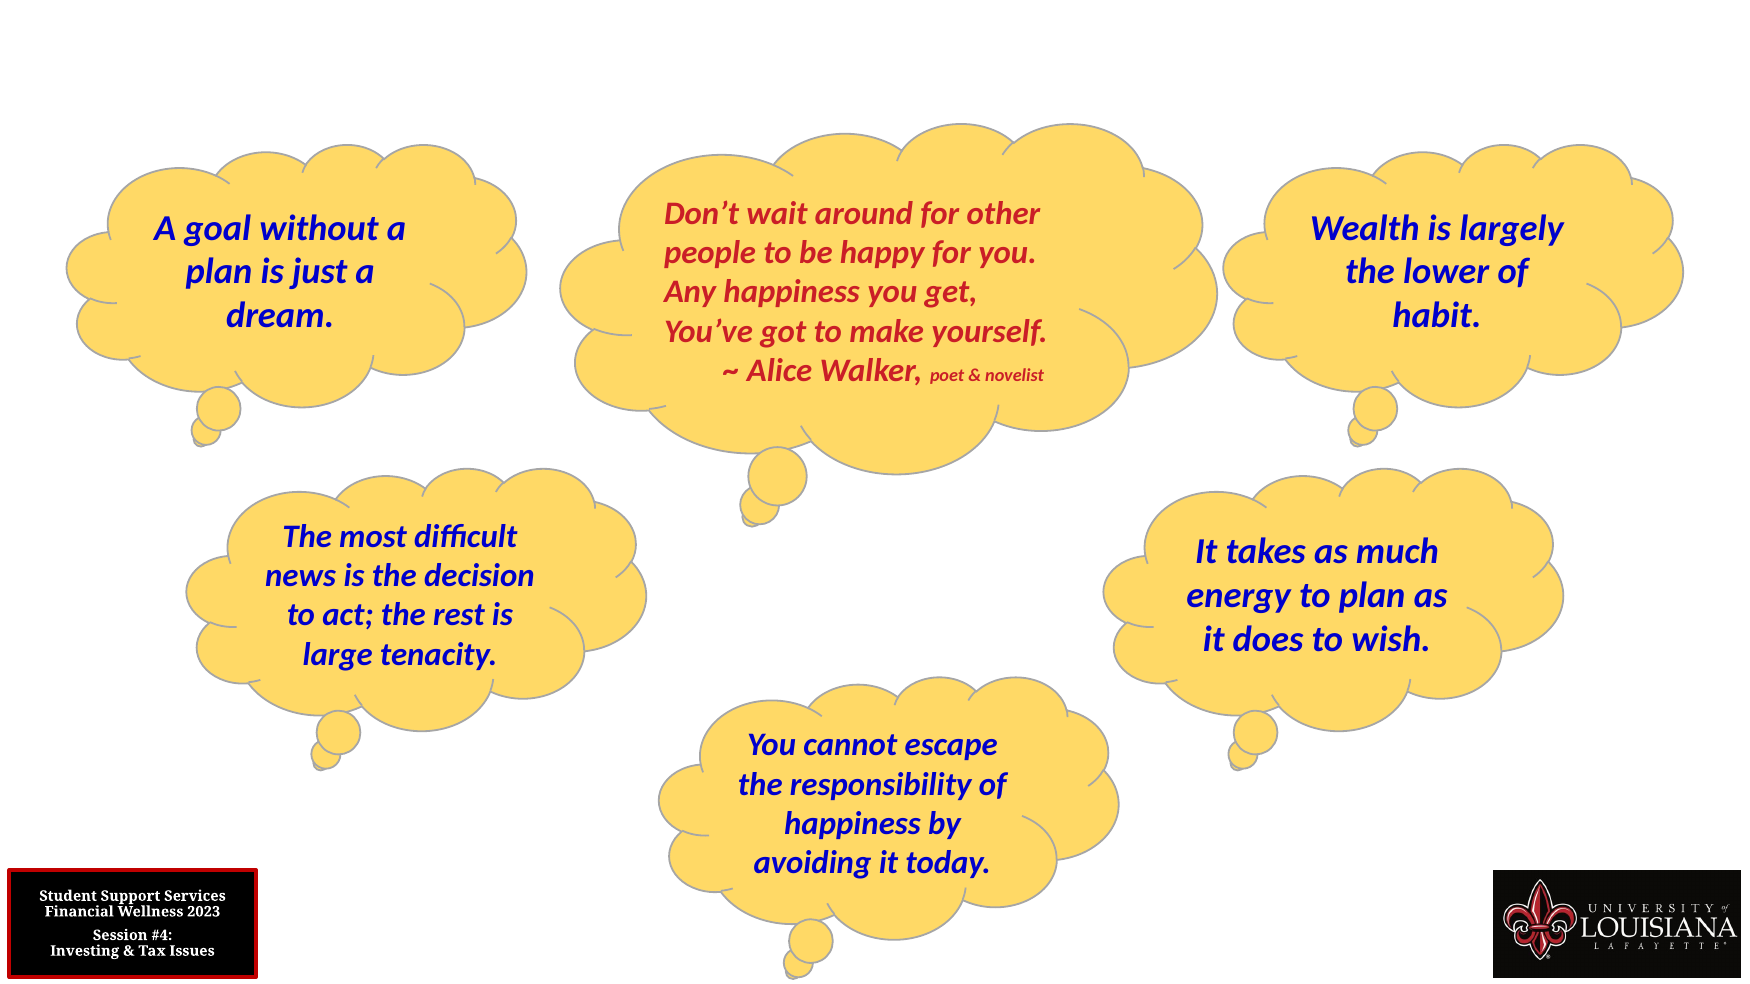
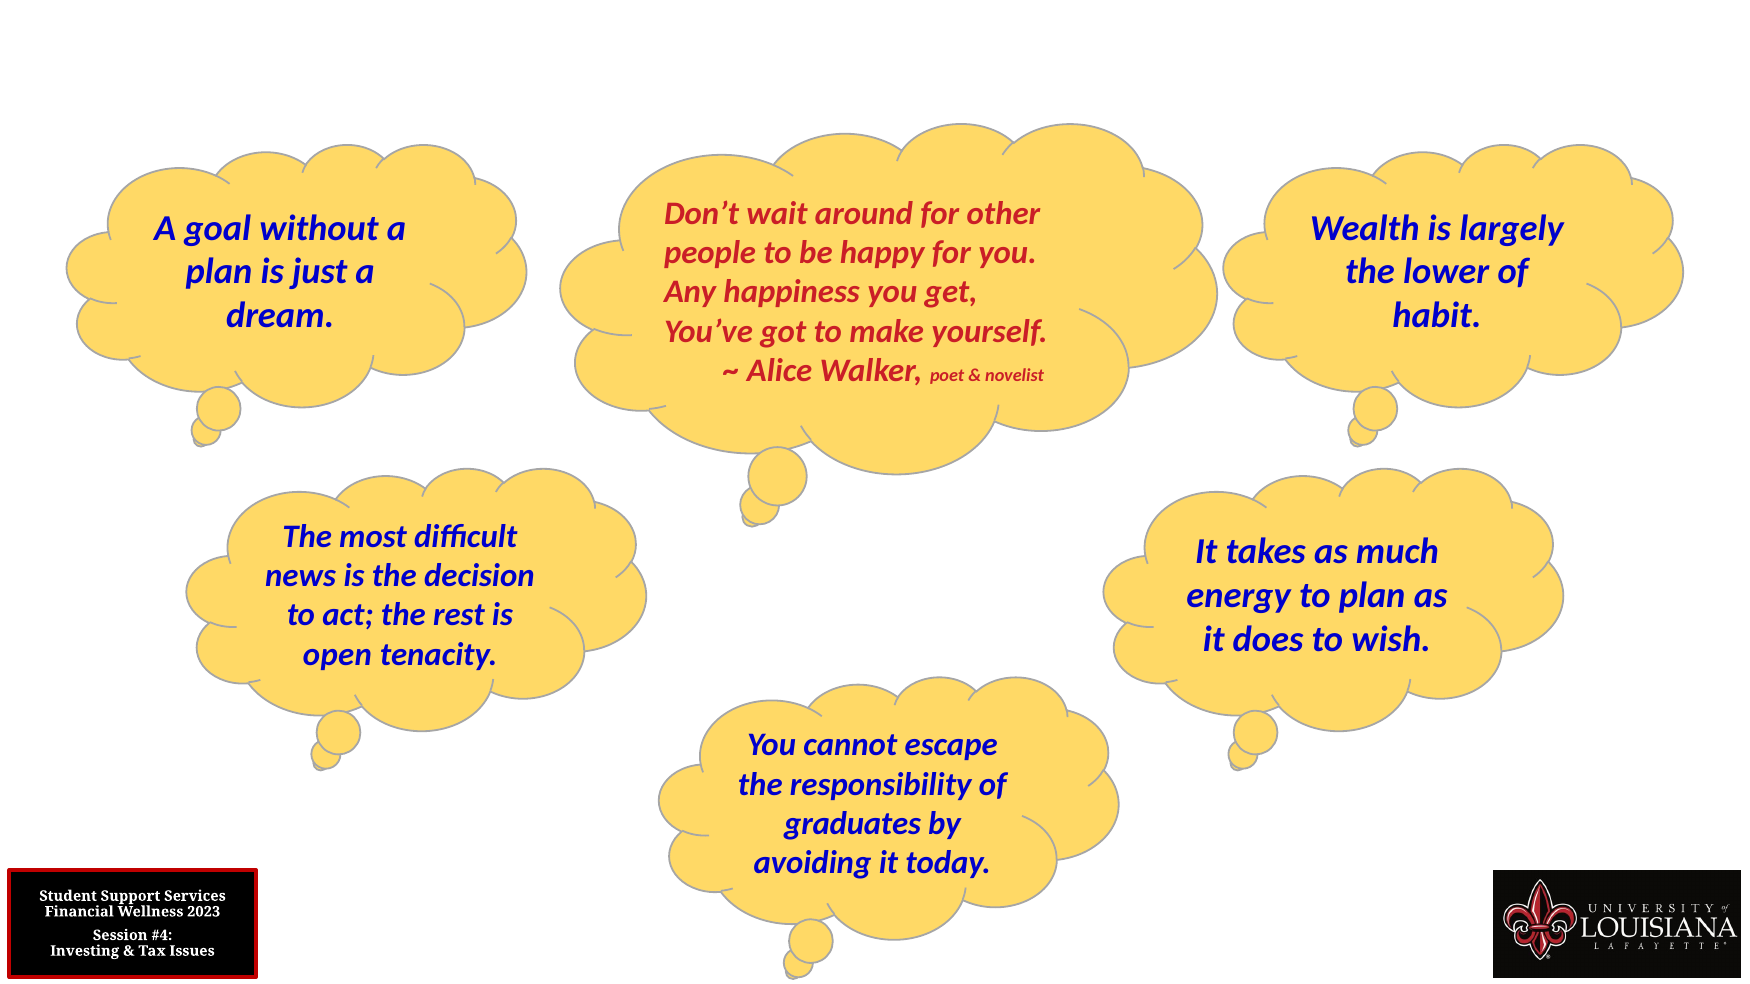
large: large -> open (337, 655)
happiness: happiness -> graduates (853, 824)
